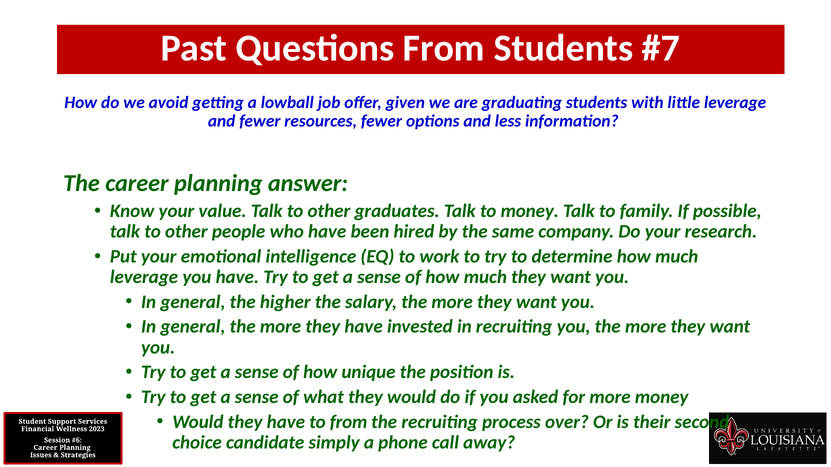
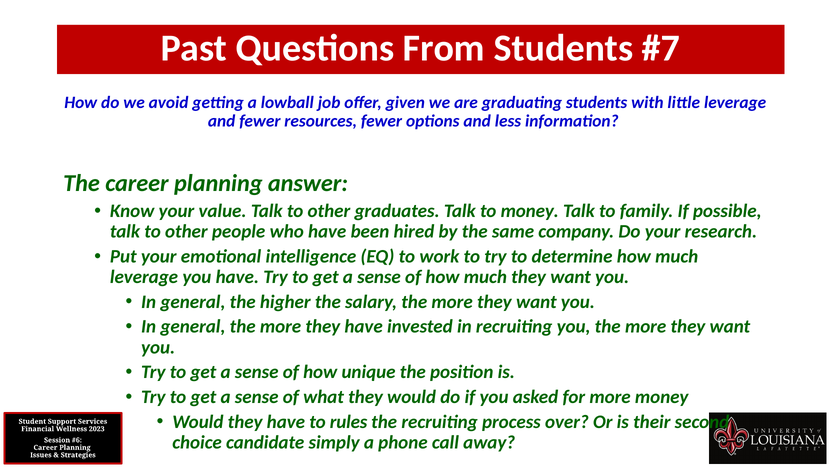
to from: from -> rules (349, 422)
